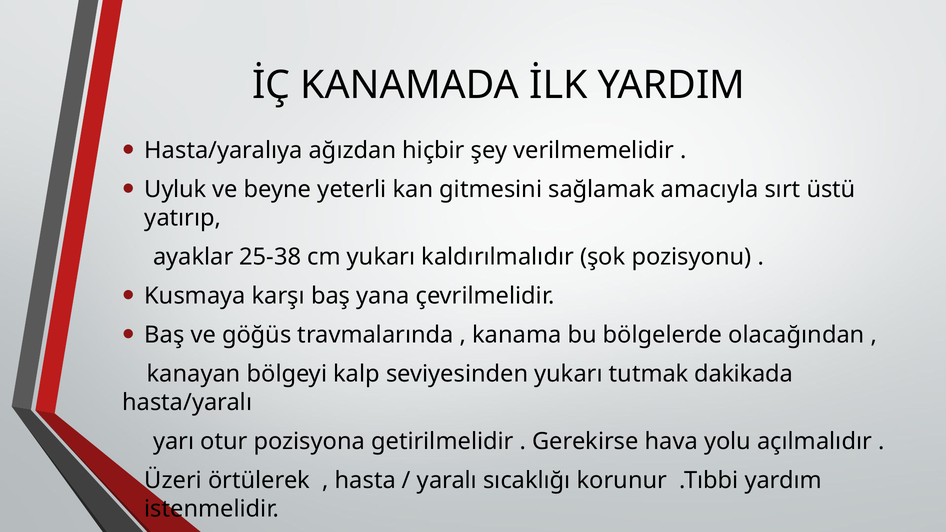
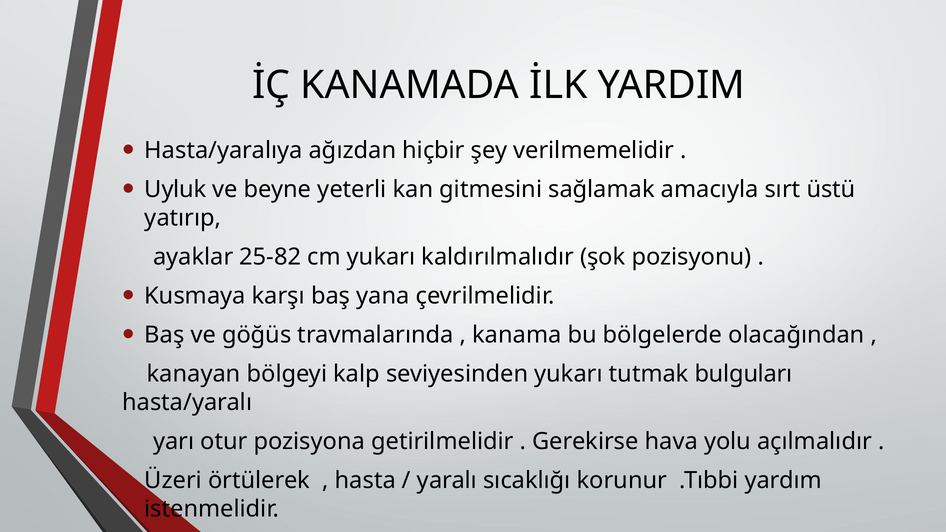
25-38: 25-38 -> 25-82 (270, 257)
dakikada: dakikada -> bulguları (744, 374)
